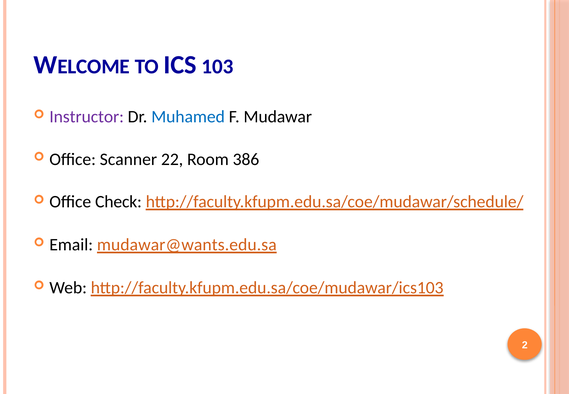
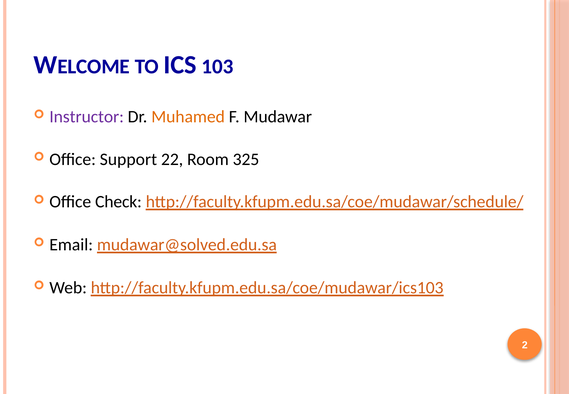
Muhamed colour: blue -> orange (188, 117)
Scanner: Scanner -> Support (128, 159)
386: 386 -> 325 (246, 159)
mudawar@wants.edu.sa: mudawar@wants.edu.sa -> mudawar@solved.edu.sa (187, 245)
